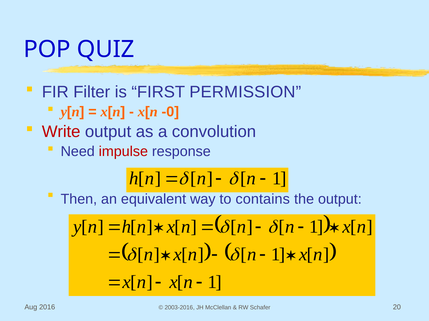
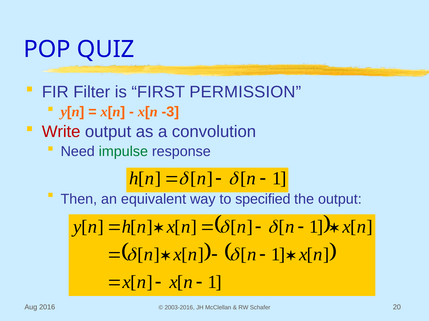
-0: -0 -> -3 (170, 112)
impulse colour: red -> green (123, 152)
contains: contains -> specified (263, 200)
